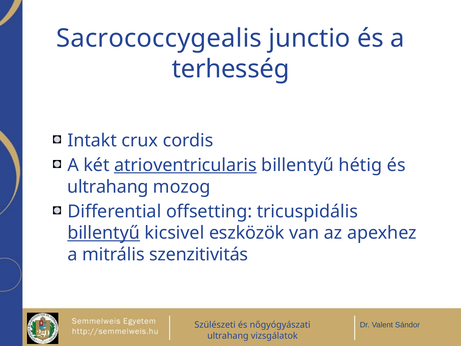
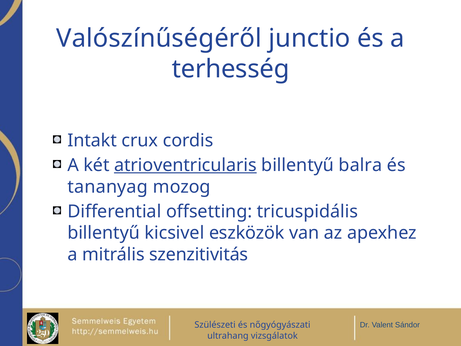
Sacrococcygealis: Sacrococcygealis -> Valószínűségéről (159, 38)
hétig: hétig -> balra (360, 165)
ultrahang: ultrahang -> tananyag (108, 187)
billentyű underline: present -> none (104, 233)
